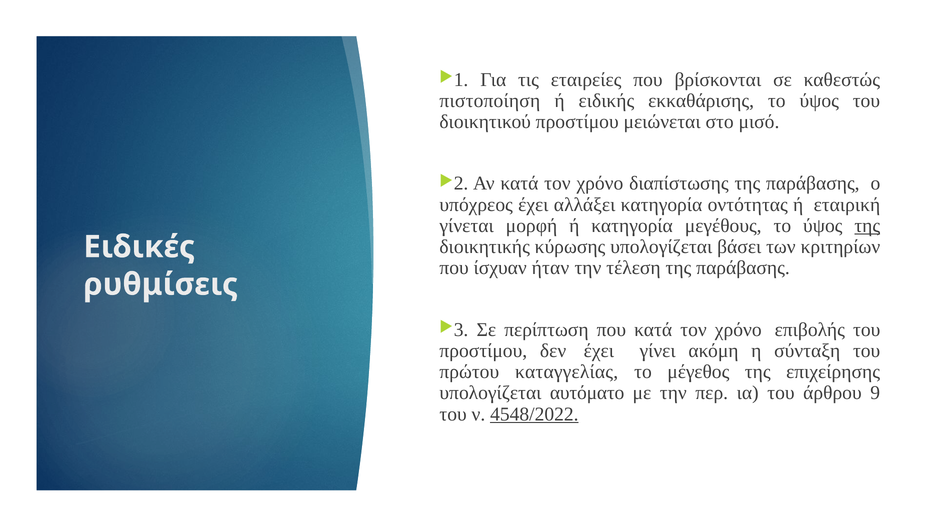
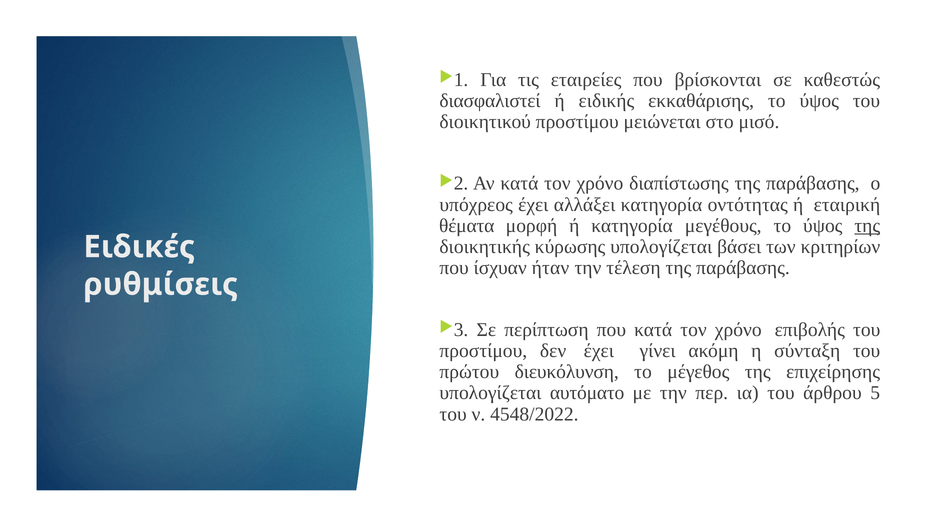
πιστοποίηση: πιστοποίηση -> διασφαλιστεί (490, 101)
γίνεται: γίνεται -> θέματα (467, 226)
καταγγελίας: καταγγελίας -> διευκόλυνση (567, 372)
9: 9 -> 5 (875, 393)
4548/2022 underline: present -> none (534, 414)
